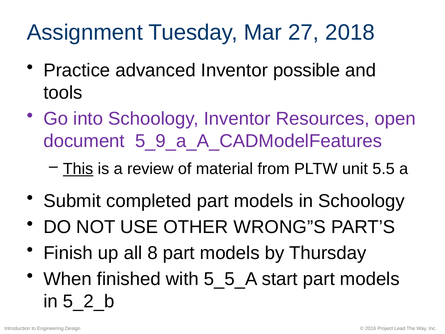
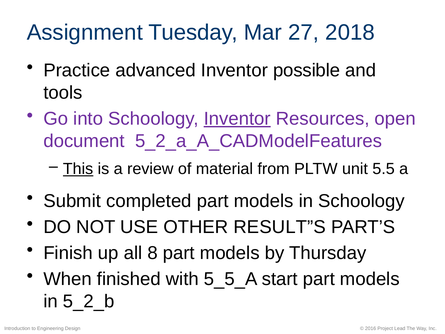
Inventor underline: none -> present (237, 119)
5_9_a_A_CADModelFeatures: 5_9_a_A_CADModelFeatures -> 5_2_a_A_CADModelFeatures (259, 141)
WRONG”S: WRONG”S -> RESULT”S (280, 227)
